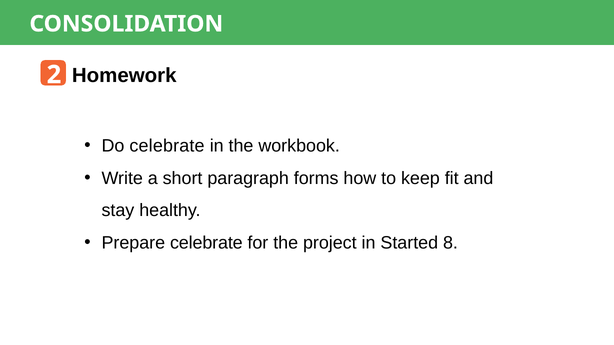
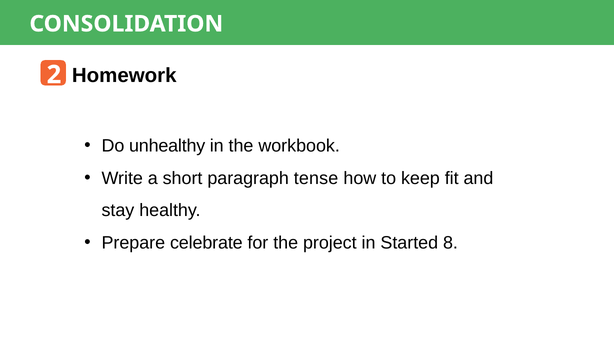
Do celebrate: celebrate -> unhealthy (167, 146)
forms: forms -> tense (316, 178)
